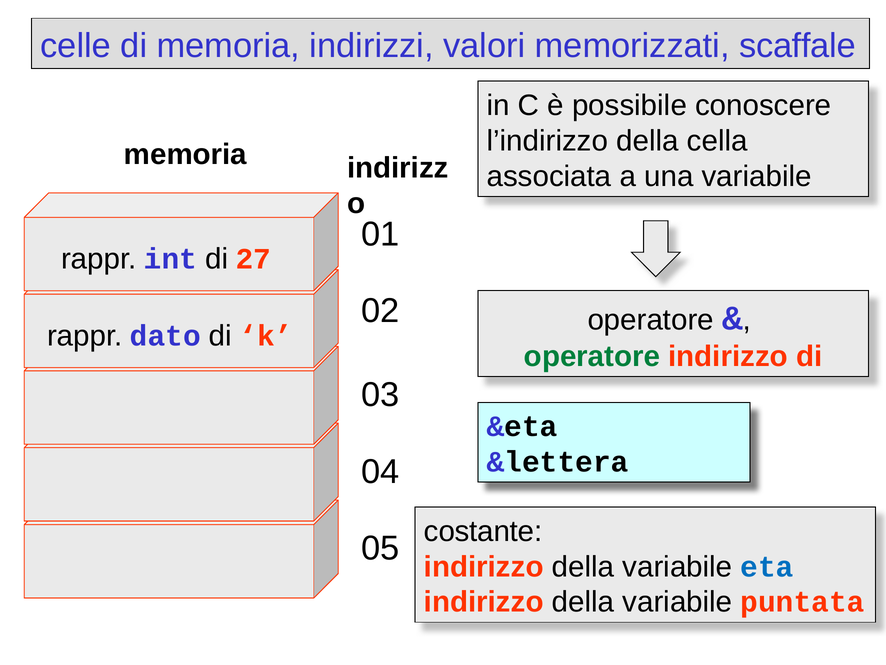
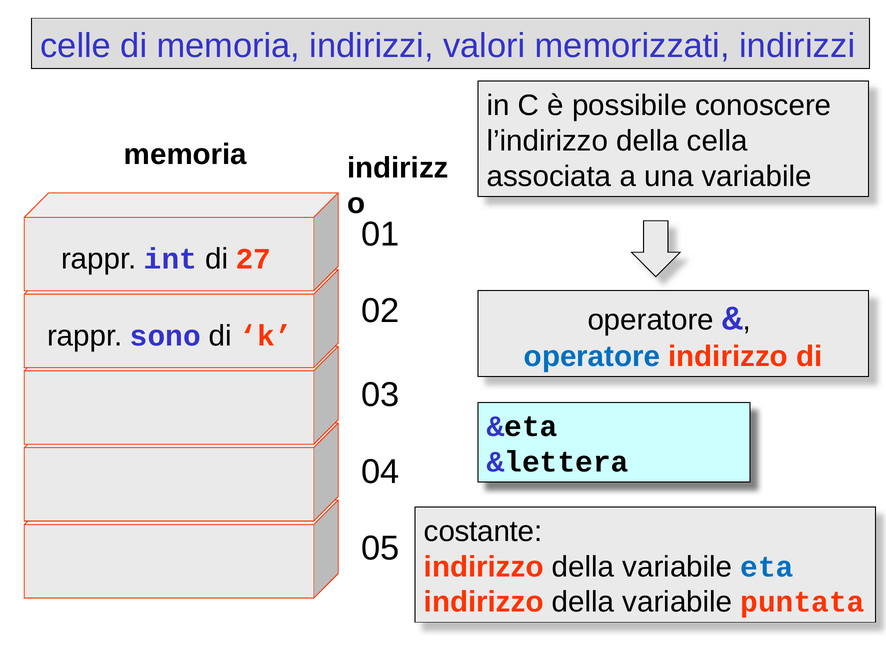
memorizzati scaffale: scaffale -> indirizzi (797, 46)
dato: dato -> sono (165, 336)
operatore colour: green -> blue (592, 356)
